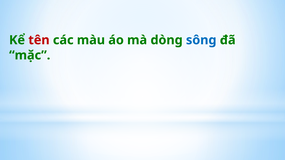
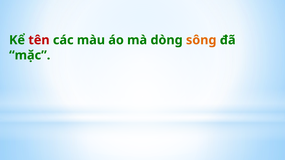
sông colour: blue -> orange (201, 40)
